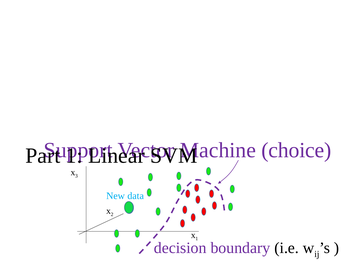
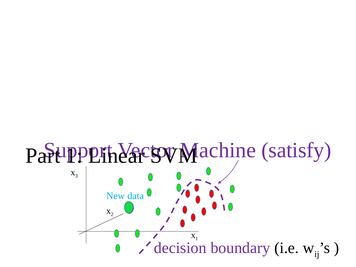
choice: choice -> satisfy (296, 150)
